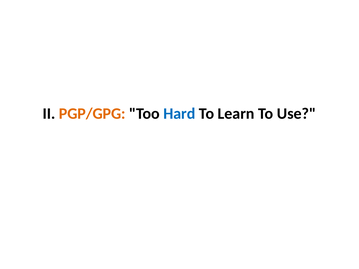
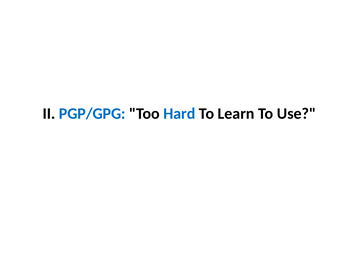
PGP/GPG colour: orange -> blue (92, 114)
